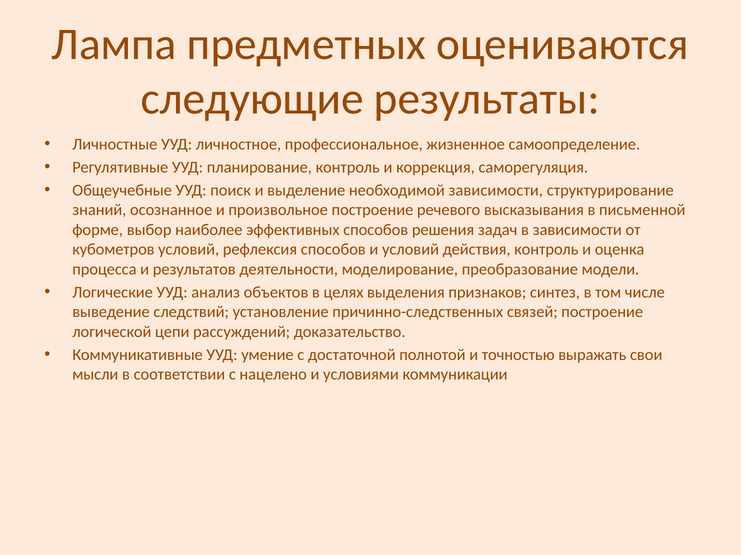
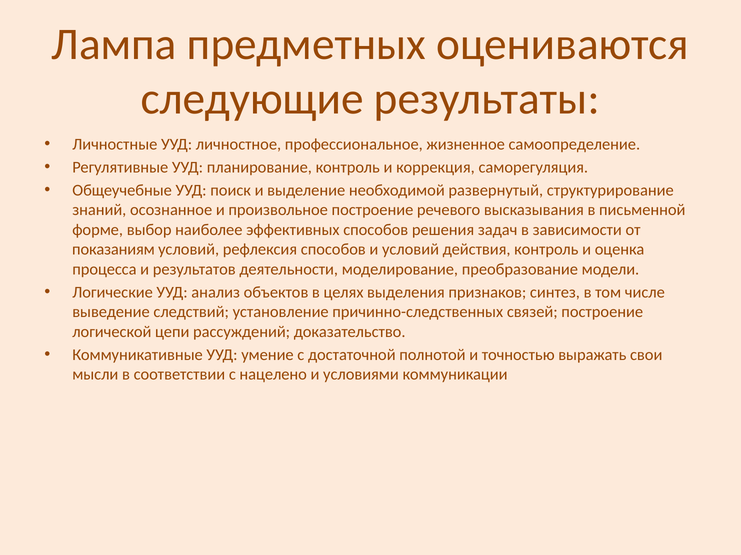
необходимой зависимости: зависимости -> развернутый (496, 190)
кубометров: кубометров -> показаниям (113, 250)
